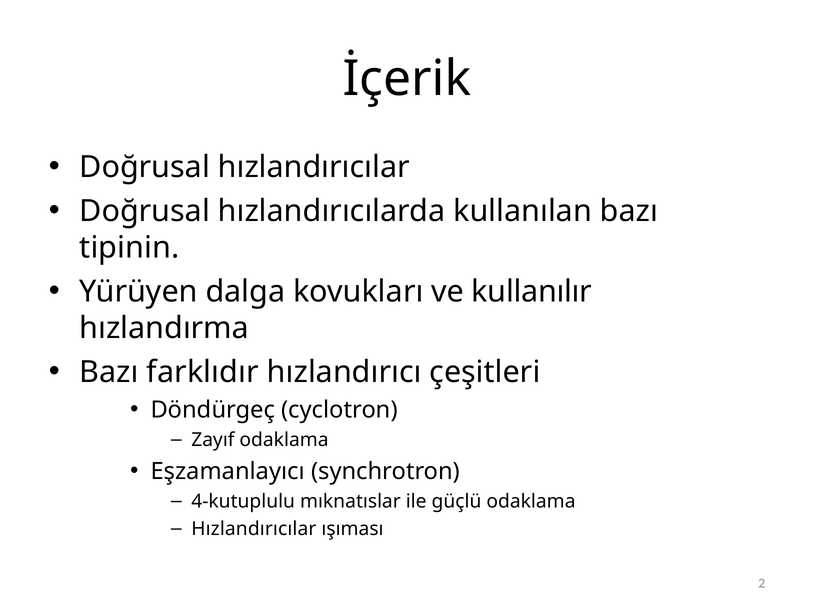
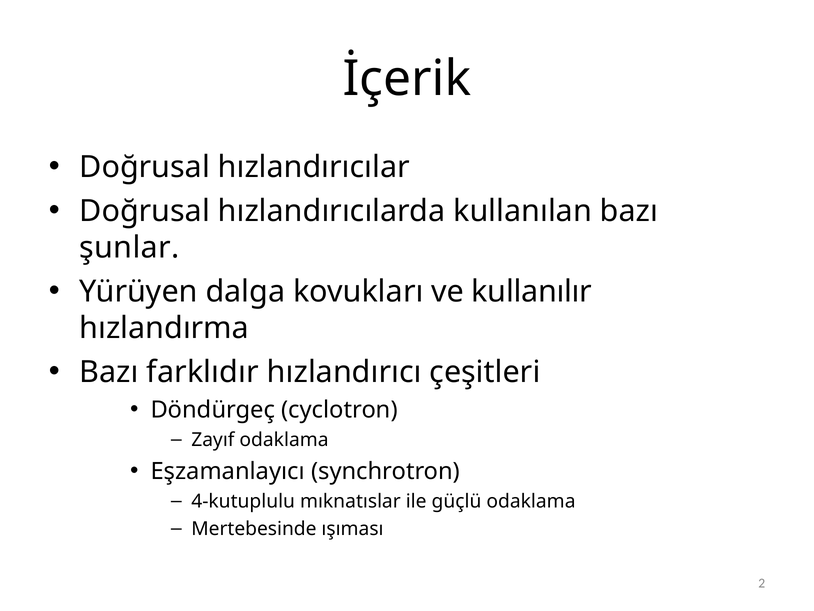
tipinin: tipinin -> şunlar (129, 248)
Hızlandırıcılar: Hızlandırıcılar -> Mertebesinde (254, 529)
